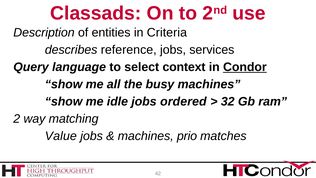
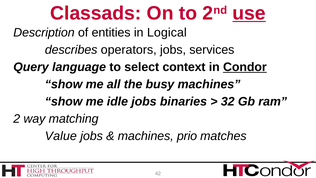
use underline: none -> present (249, 13)
Criteria: Criteria -> Logical (167, 33)
reference: reference -> operators (129, 50)
ordered: ordered -> binaries (183, 102)
